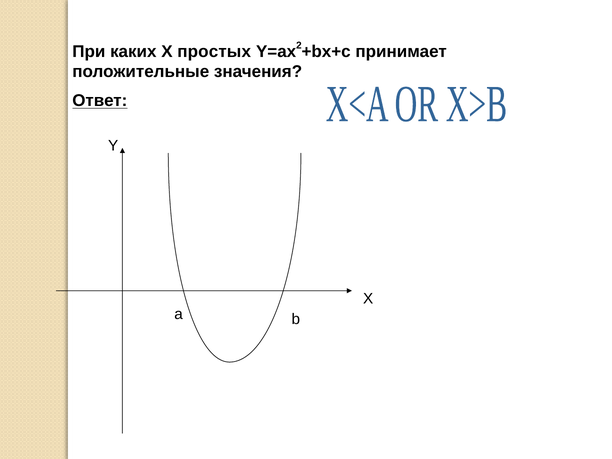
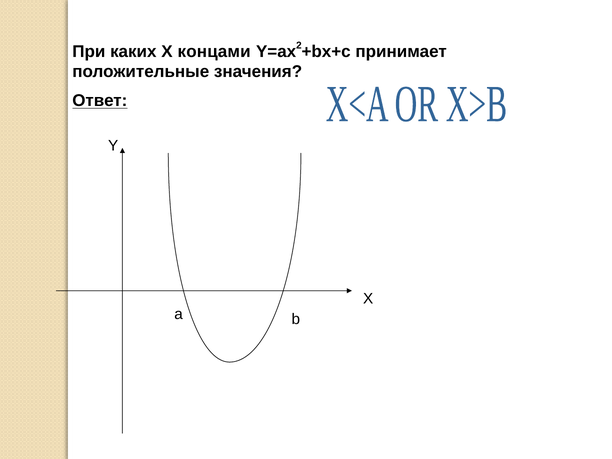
простых: простых -> концами (214, 51)
